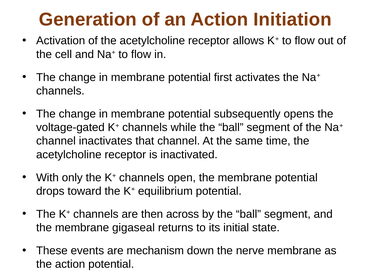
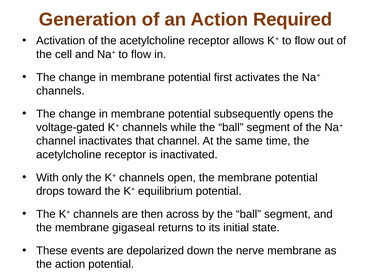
Initiation: Initiation -> Required (293, 20)
mechanism: mechanism -> depolarized (155, 251)
